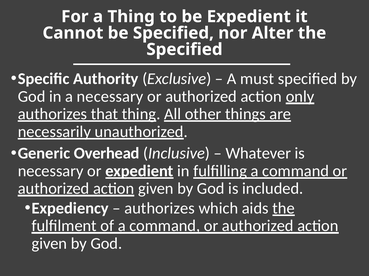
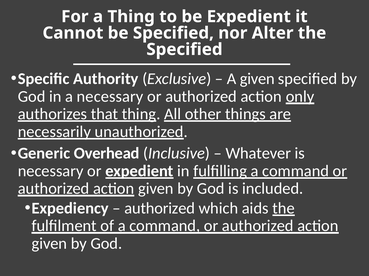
A must: must -> given (257, 79)
authorizes: authorizes -> authorized (160, 209)
